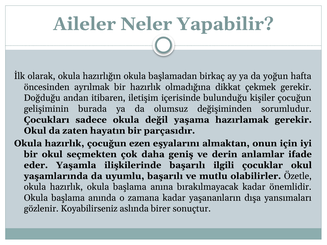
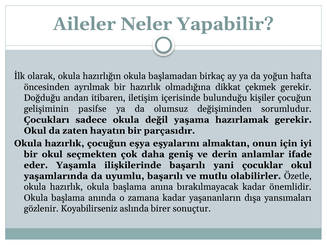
burada: burada -> pasifse (92, 109)
ezen: ezen -> eşya (140, 143)
ilgili: ilgili -> yani (224, 165)
